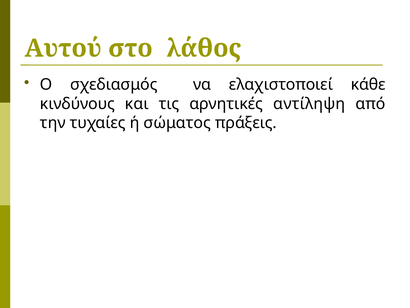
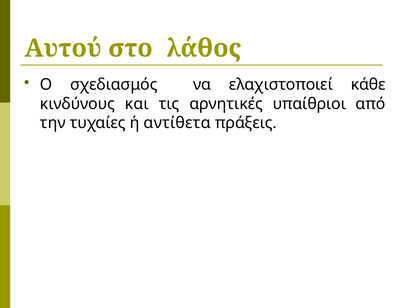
αντίληψη: αντίληψη -> υπαίθριοι (309, 104)
σώματος: σώματος -> αντίθετα (177, 123)
